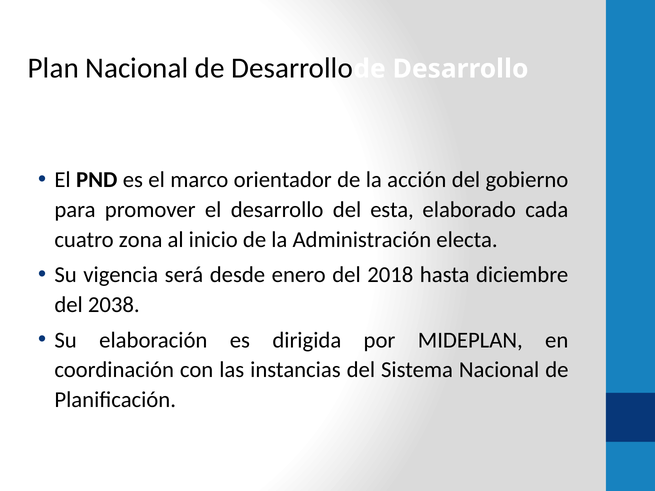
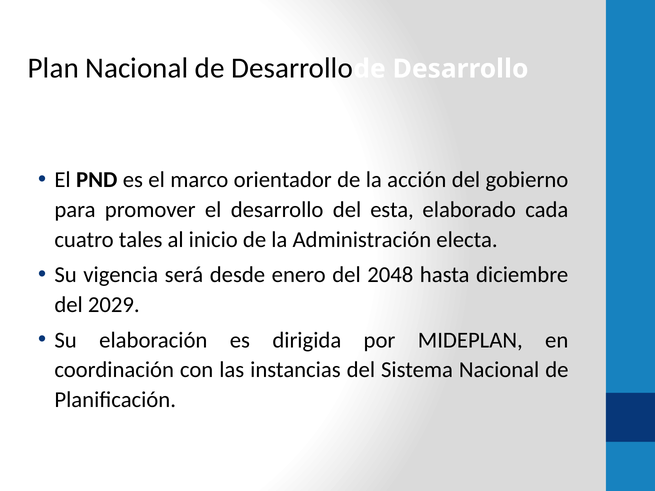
zona: zona -> tales (141, 240)
2018: 2018 -> 2048 (390, 275)
2038: 2038 -> 2029 (114, 305)
